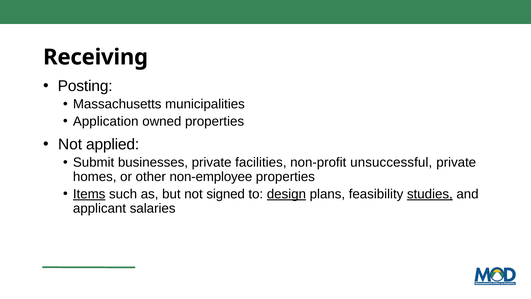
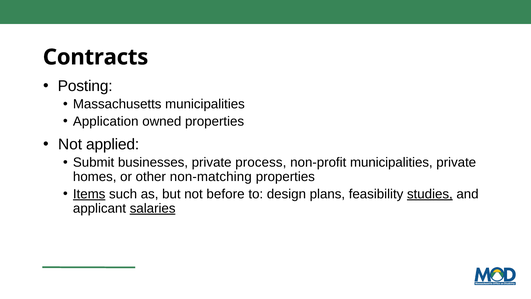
Receiving: Receiving -> Contracts (96, 57)
facilities: facilities -> process (261, 162)
non-profit unsuccessful: unsuccessful -> municipalities (391, 162)
non-employee: non-employee -> non-matching (211, 177)
signed: signed -> before (226, 194)
design underline: present -> none (286, 194)
salaries underline: none -> present (153, 208)
